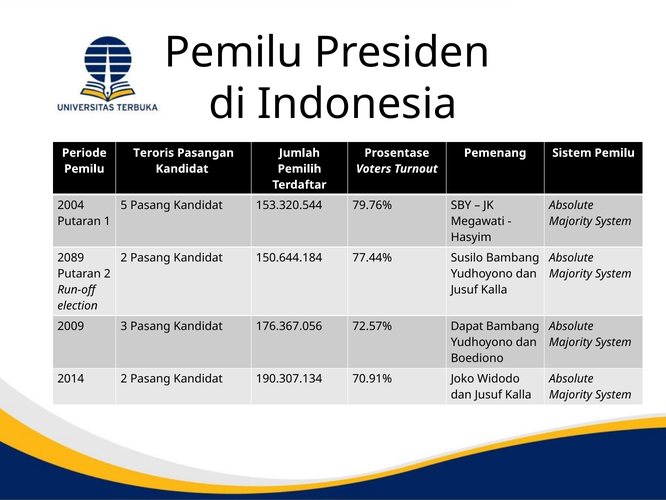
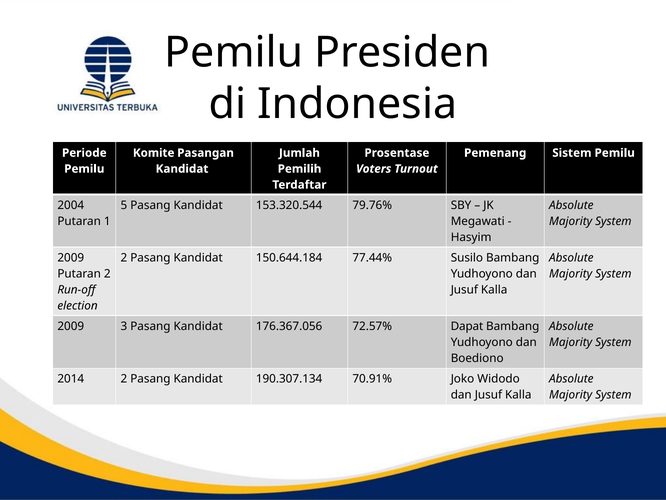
Teroris: Teroris -> Komite (154, 153)
2089: 2089 -> 2009 (71, 258)
